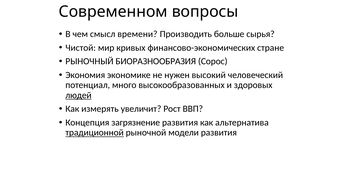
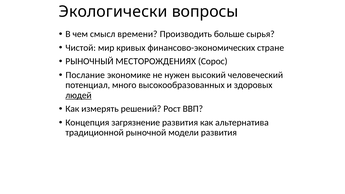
Современном: Современном -> Экологически (113, 12)
БИОРАЗНООБРАЗИЯ: БИОРАЗНООБРАЗИЯ -> МЕСТОРОЖДЕНИЯХ (156, 61)
Экономия: Экономия -> Послание (85, 75)
увеличит: увеличит -> решений (141, 109)
традиционной underline: present -> none (95, 133)
